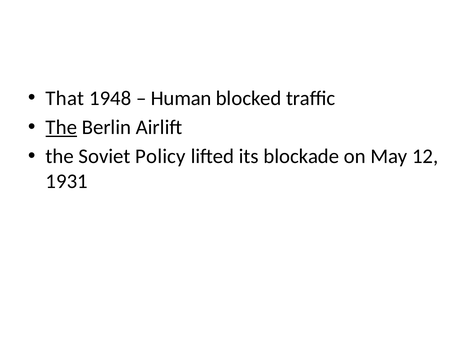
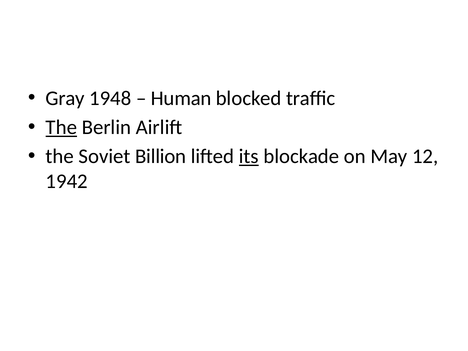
That: That -> Gray (65, 98)
Policy: Policy -> Billion (161, 156)
its underline: none -> present (249, 156)
1931: 1931 -> 1942 (67, 181)
